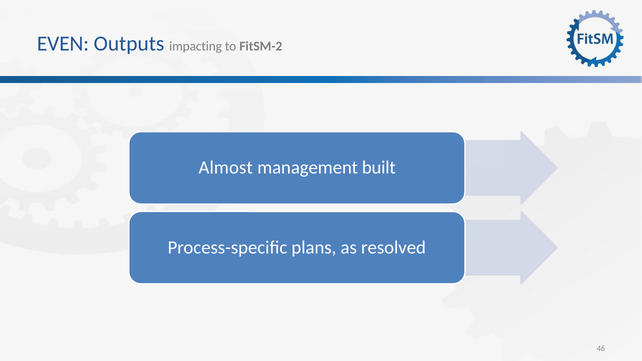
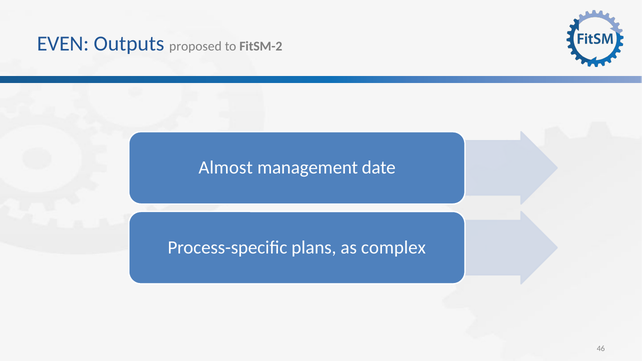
impacting: impacting -> proposed (195, 46)
built: built -> date (379, 168)
resolved: resolved -> complex (393, 248)
